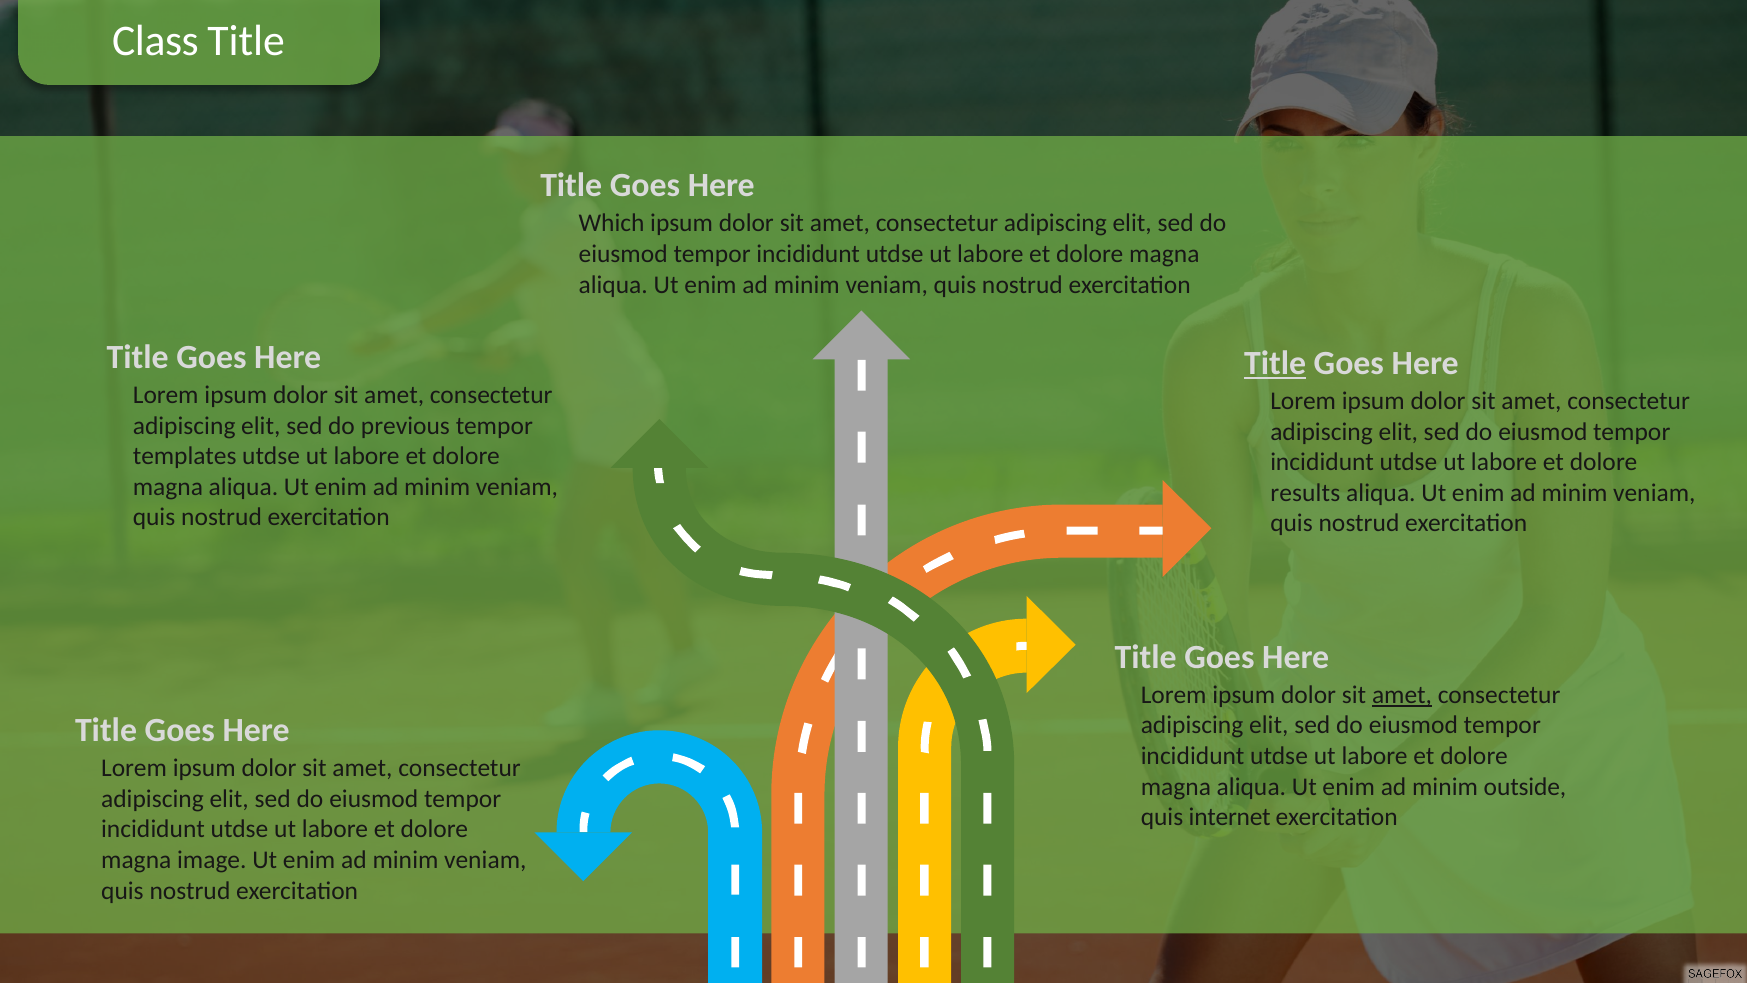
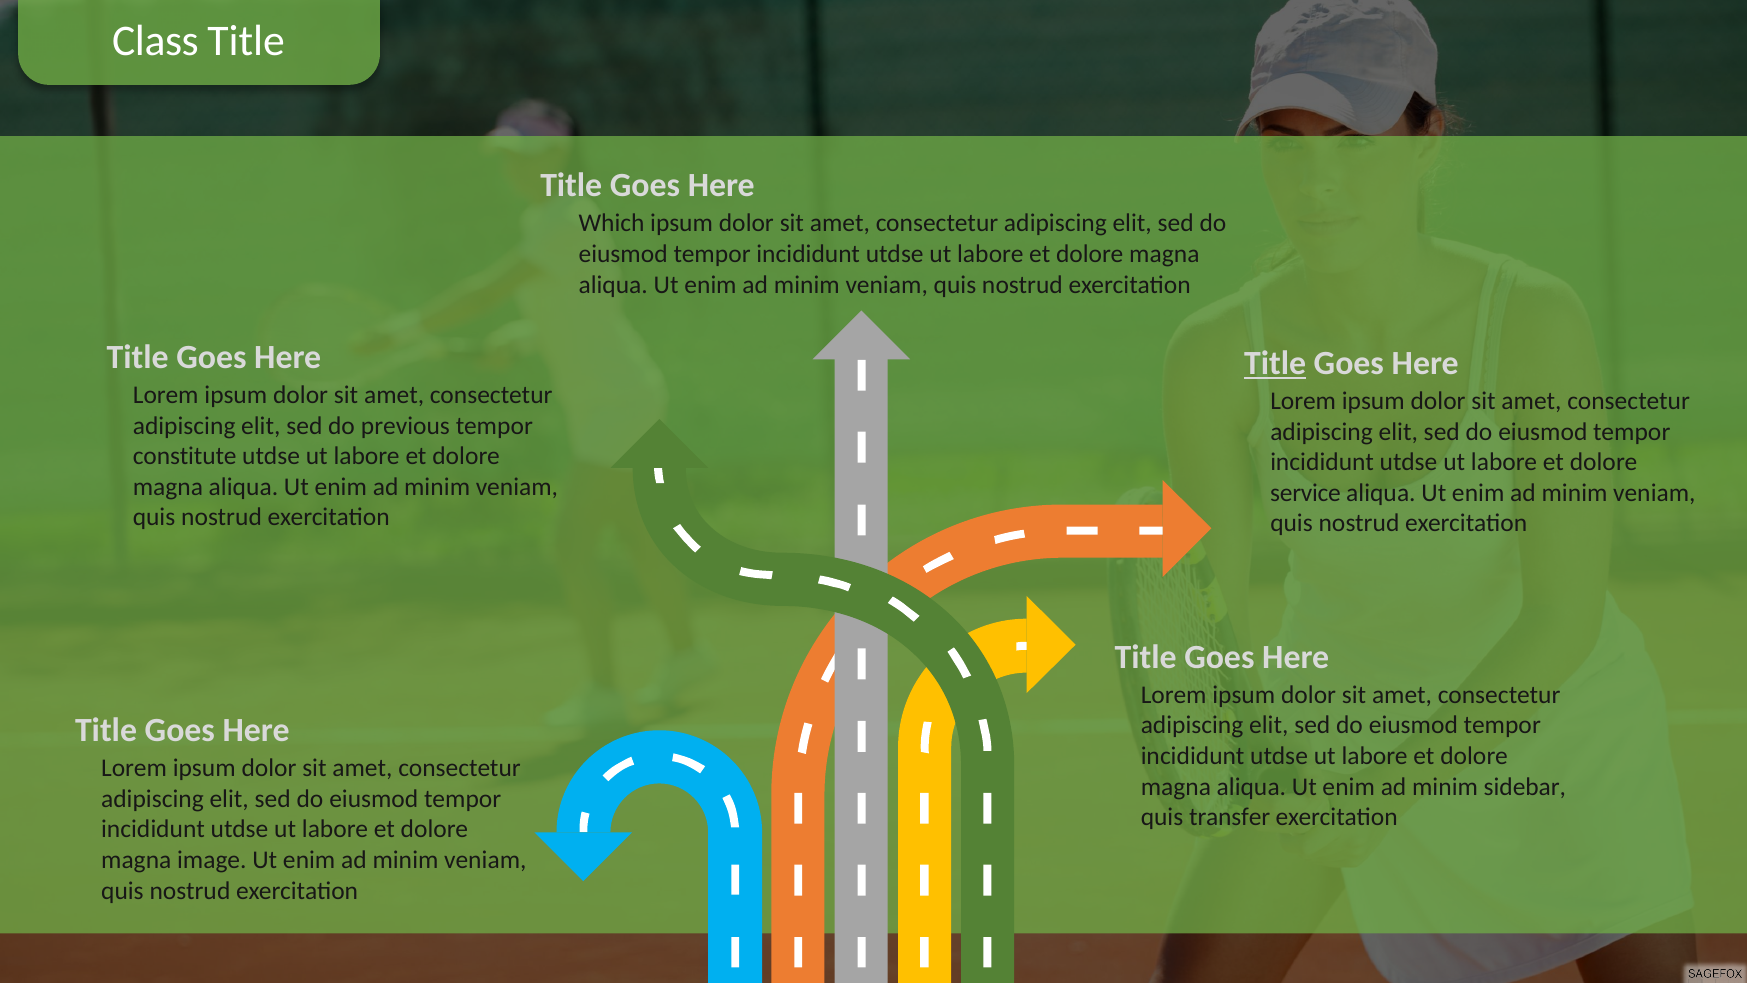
templates: templates -> constitute (185, 456)
results: results -> service (1306, 493)
amet underline: present -> none (1402, 695)
outside: outside -> sidebar (1525, 786)
internet: internet -> transfer (1230, 817)
